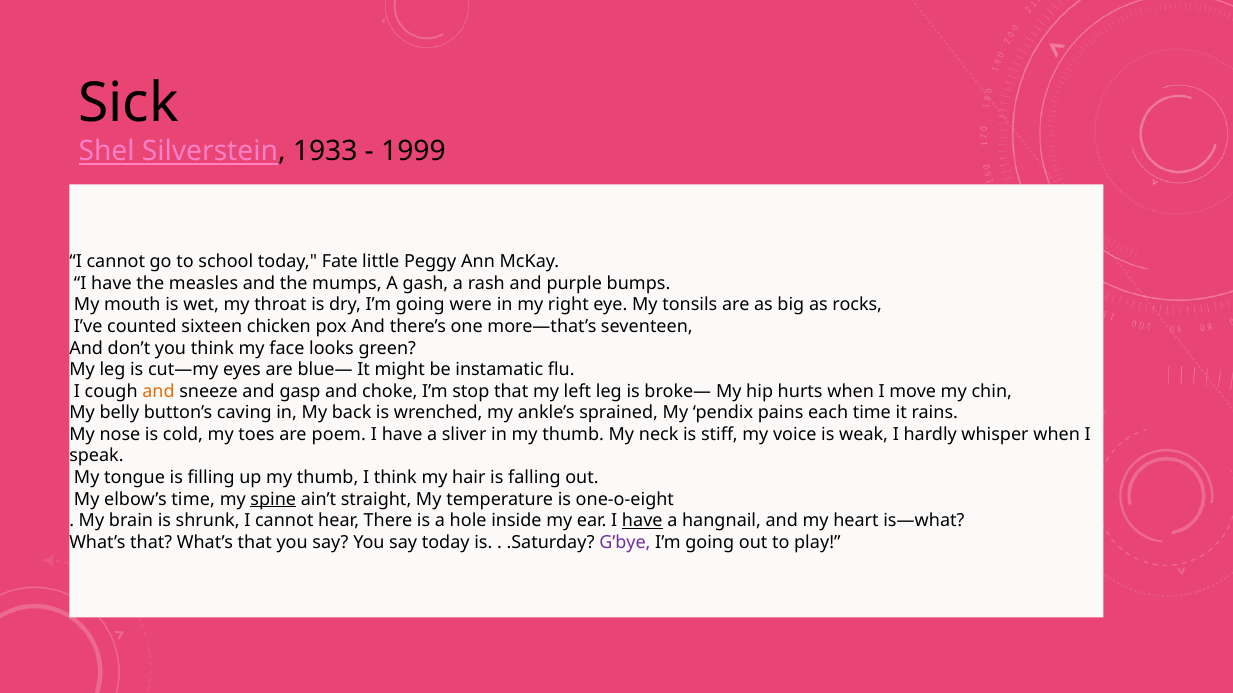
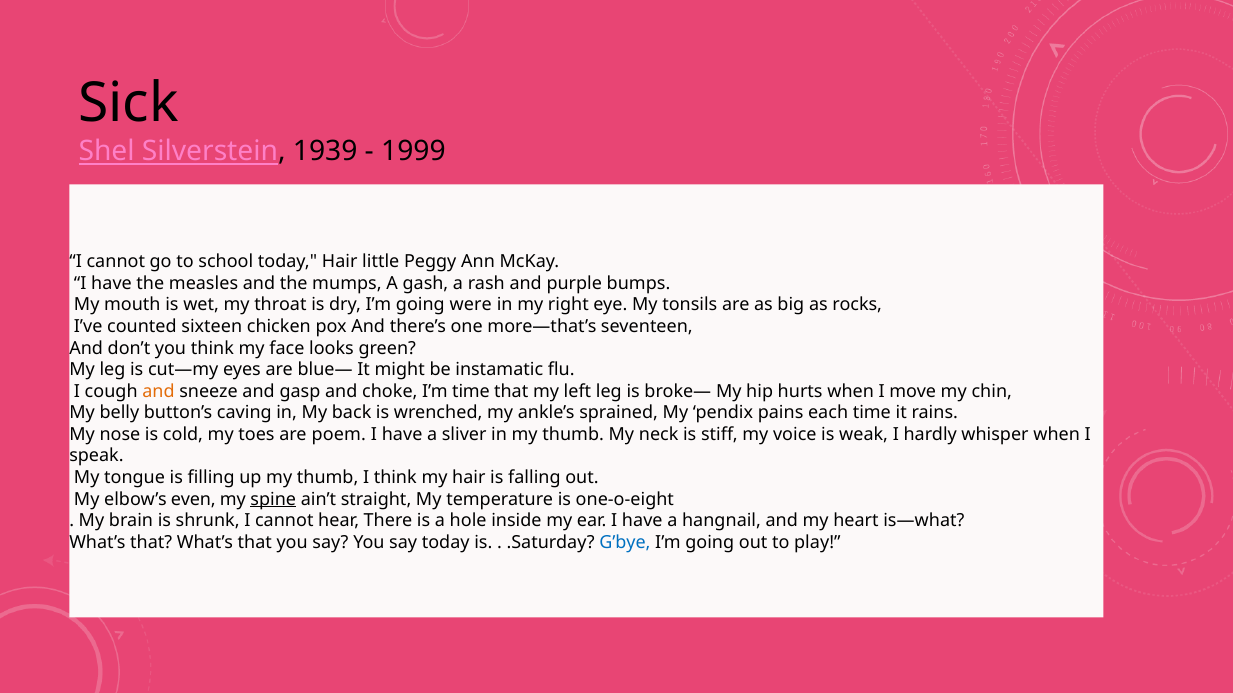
1933: 1933 -> 1939 (325, 151)
today Fate: Fate -> Hair (340, 262)
I’m stop: stop -> time (471, 392)
elbow’s time: time -> even (193, 500)
have underline: present -> none (642, 521)
G’bye colour: purple -> blue (625, 543)
